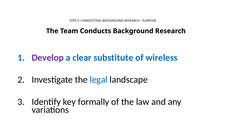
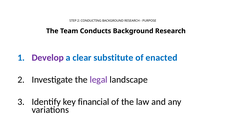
wireless: wireless -> enacted (162, 58)
legal colour: blue -> purple (99, 80)
formally: formally -> financial (94, 102)
